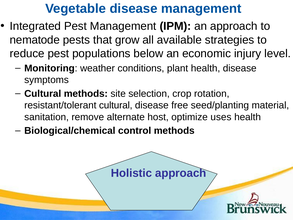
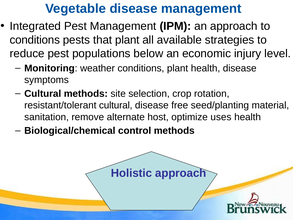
nematode: nematode -> conditions (35, 40)
that grow: grow -> plant (127, 40)
